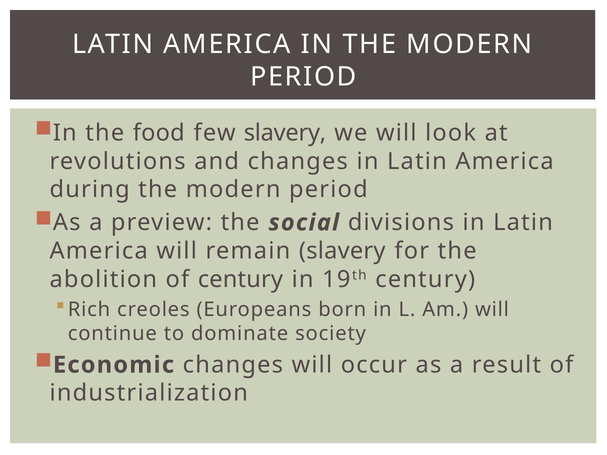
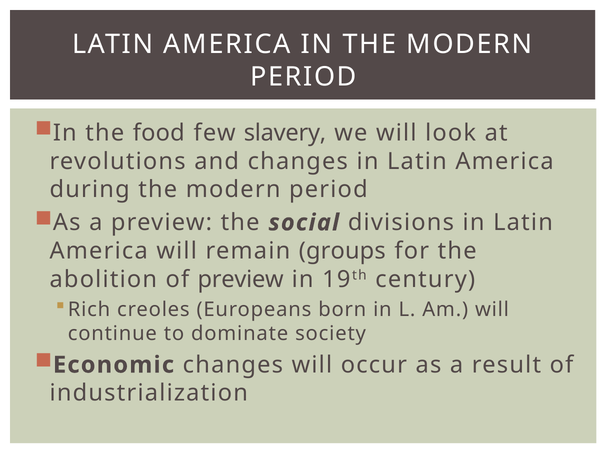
remain slavery: slavery -> groups (342, 251)
of century: century -> preview (241, 279)
